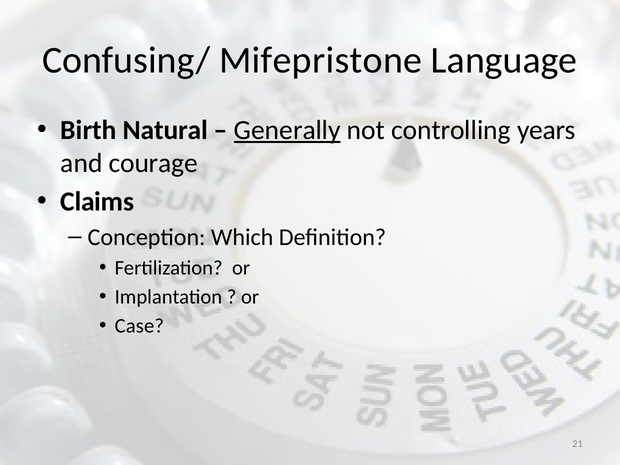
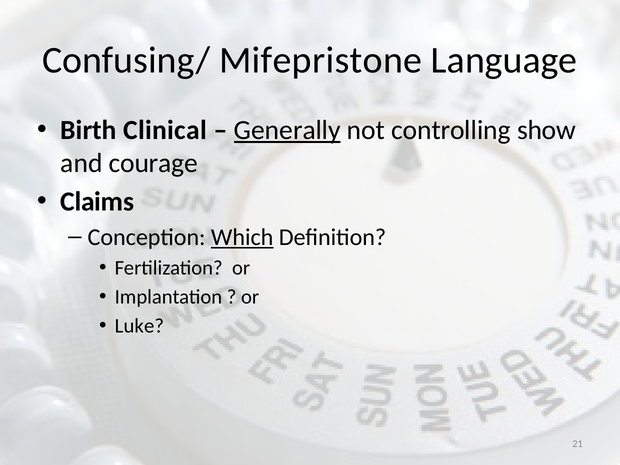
Natural: Natural -> Clinical (165, 130)
years: years -> show (546, 130)
Which underline: none -> present (242, 237)
Case: Case -> Luke (139, 326)
